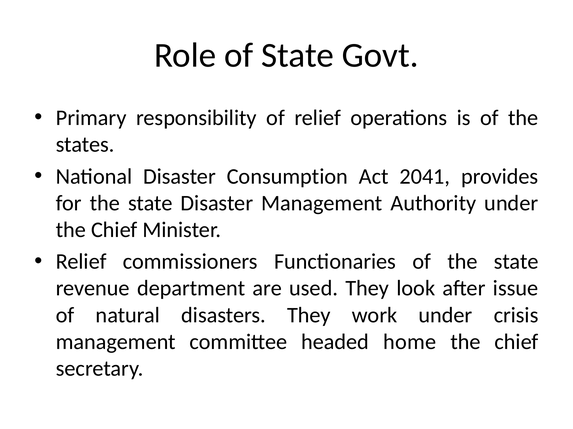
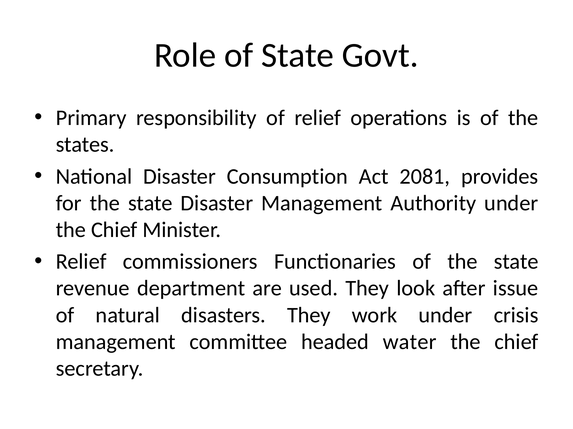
2041: 2041 -> 2081 (425, 177)
home: home -> water (410, 342)
